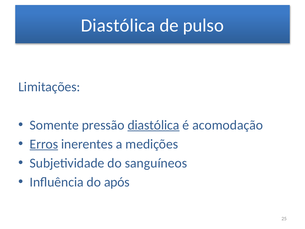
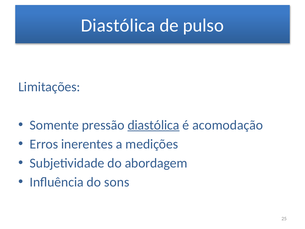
Erros underline: present -> none (44, 144)
sanguíneos: sanguíneos -> abordagem (156, 163)
após: após -> sons (117, 182)
